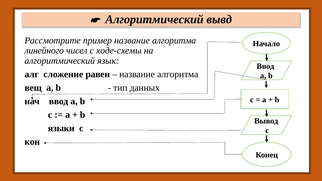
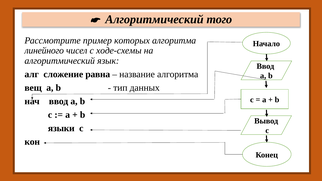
вывд: вывд -> того (219, 19)
пример название: название -> которых (132, 41)
равен: равен -> равна (98, 74)
